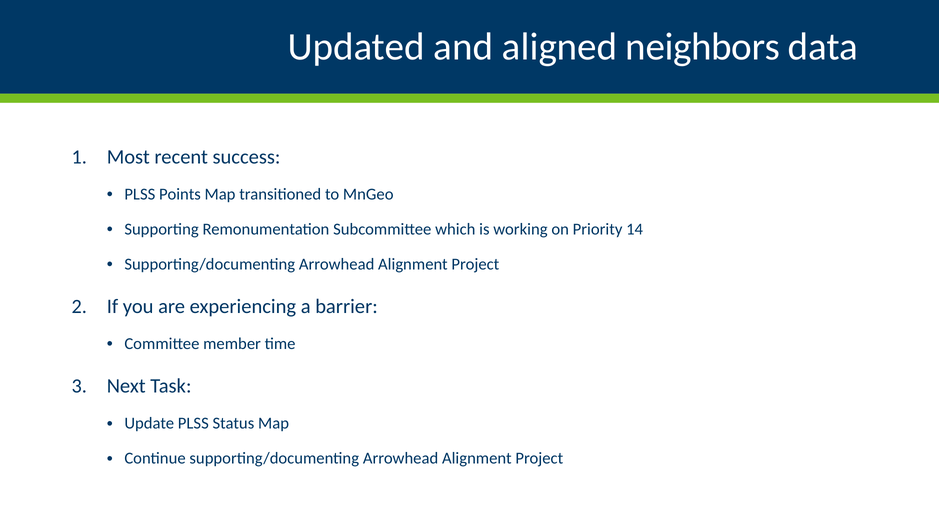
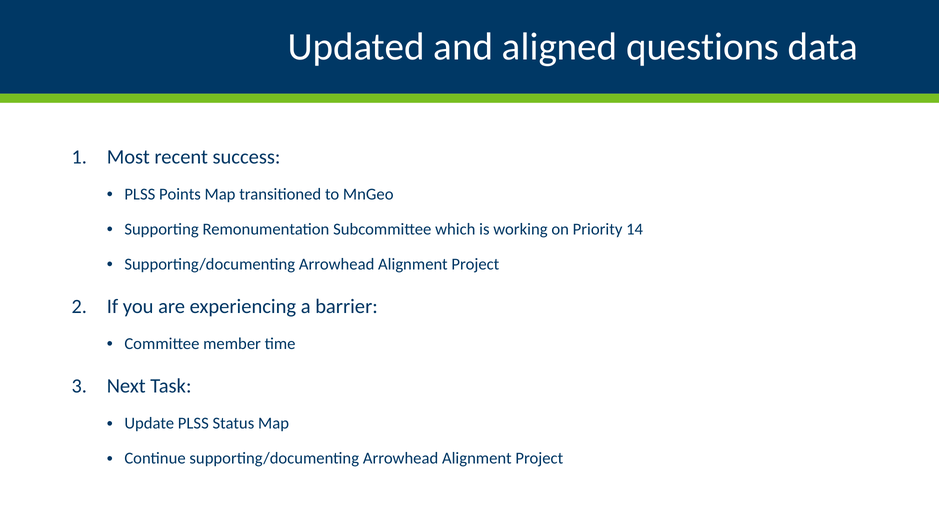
neighbors: neighbors -> questions (703, 47)
